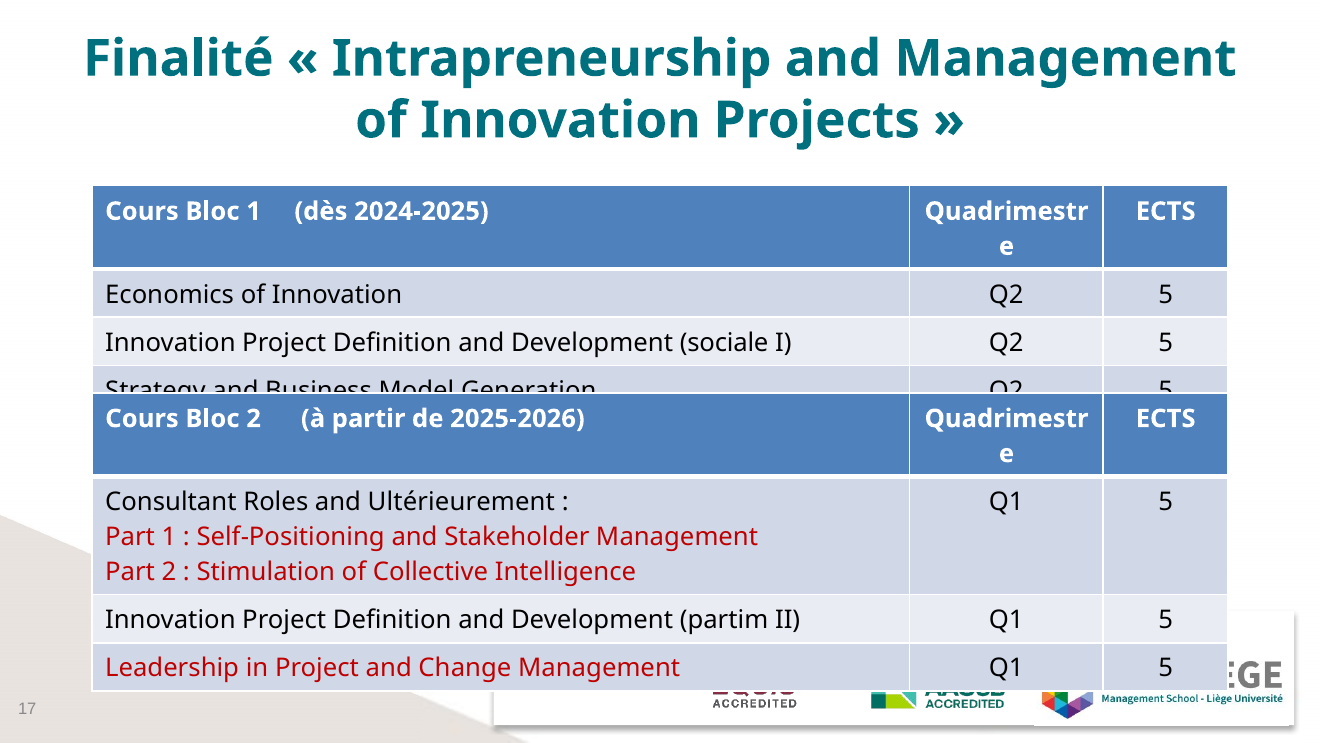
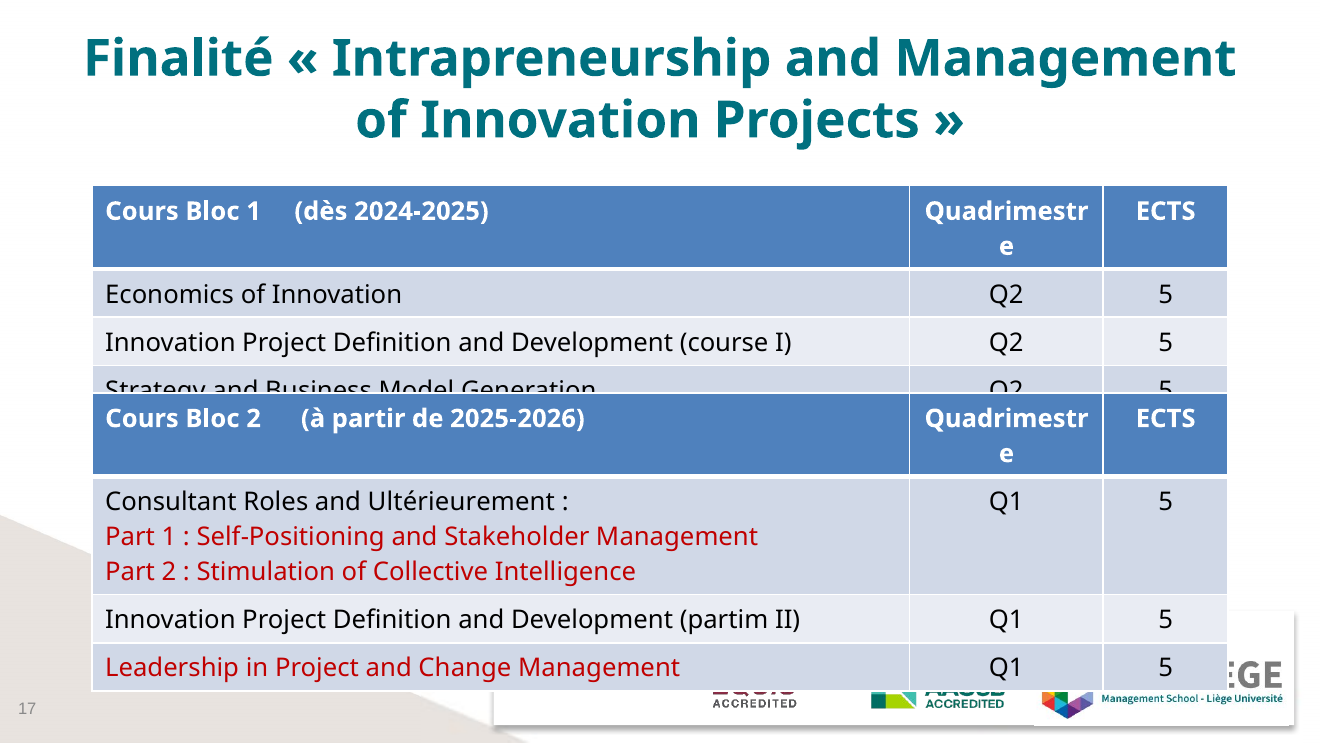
sociale: sociale -> course (724, 343)
